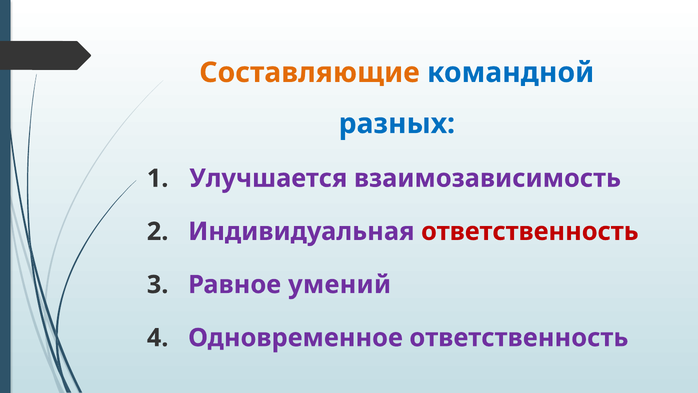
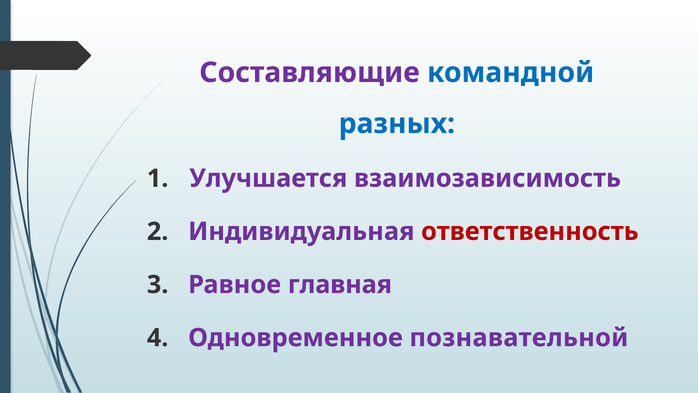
Составляющие colour: orange -> purple (310, 73)
умений: умений -> главная (340, 284)
Одновременное ответственность: ответственность -> познавательной (519, 337)
